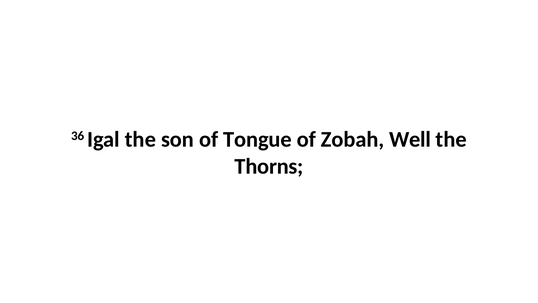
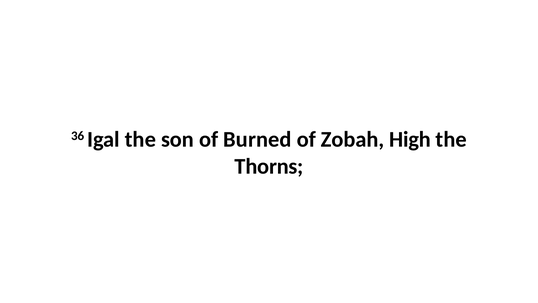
Tongue: Tongue -> Burned (257, 139)
Well: Well -> High (410, 139)
